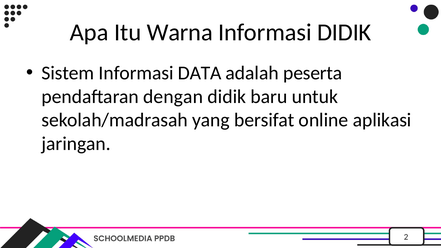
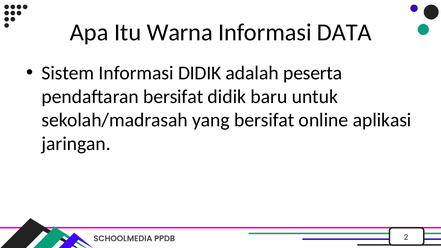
Informasi DIDIK: DIDIK -> DATA (344, 32)
Informasi DATA: DATA -> DIDIK (200, 73)
pendaftaran dengan: dengan -> bersifat (173, 97)
